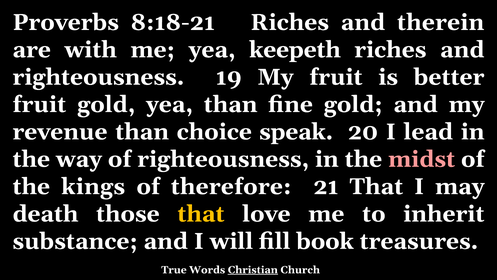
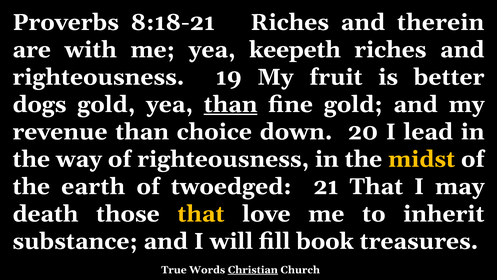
fruit: fruit -> dogs (39, 104)
than underline: none -> present (231, 104)
speak: speak -> down (296, 132)
midst colour: pink -> yellow (422, 159)
kings: kings -> earth (93, 186)
therefore: therefore -> twoedged (231, 186)
